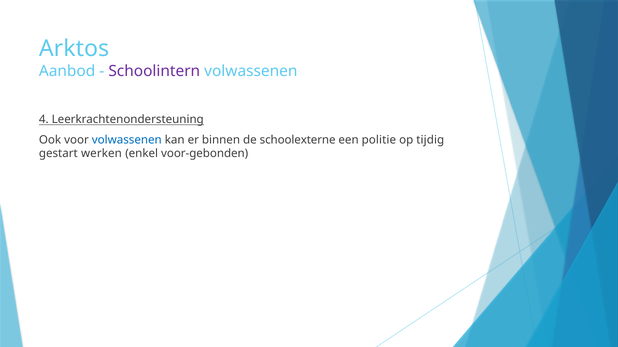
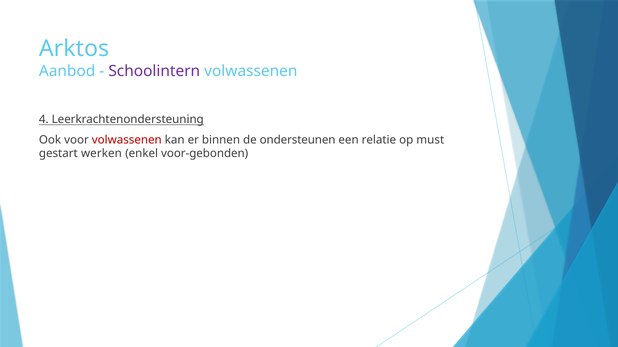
volwassenen colour: blue -> red (127, 140)
schoolexterne: schoolexterne -> ondersteunen (298, 140)
politie: politie -> relatie (379, 140)
tijdig: tijdig -> must (430, 140)
